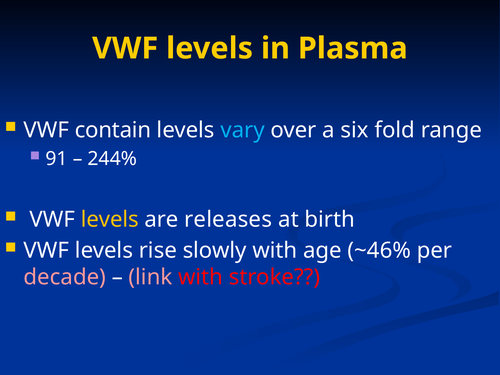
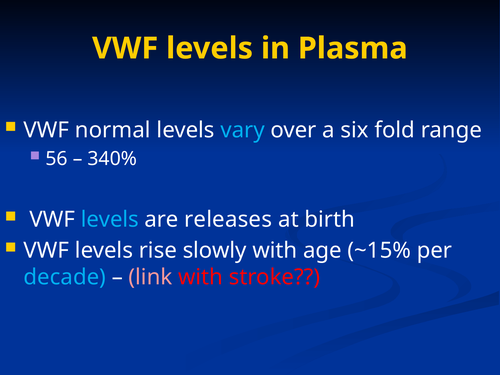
contain: contain -> normal (113, 130)
91: 91 -> 56 (57, 159)
244%: 244% -> 340% (112, 159)
levels colour: yellow -> light blue (110, 220)
~46%: ~46% -> ~15% (379, 251)
decade colour: pink -> light blue (65, 277)
